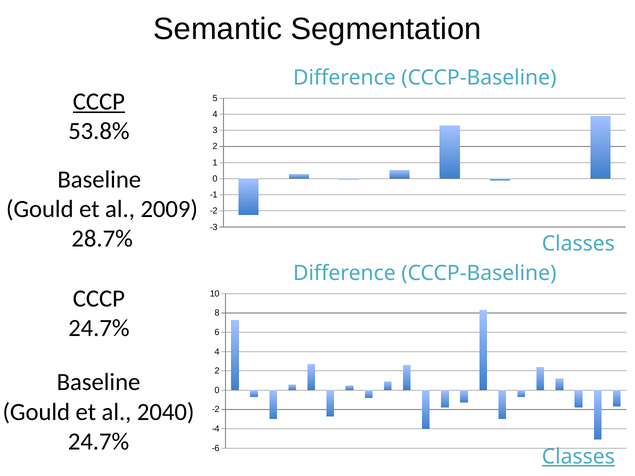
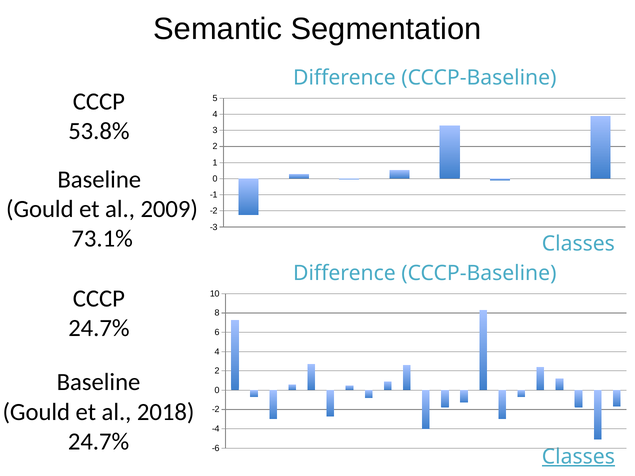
CCCP underline: present -> none (99, 101)
28.7%: 28.7% -> 73.1% (102, 239)
2040: 2040 -> 2018 (166, 412)
